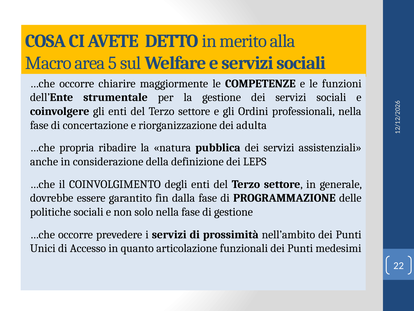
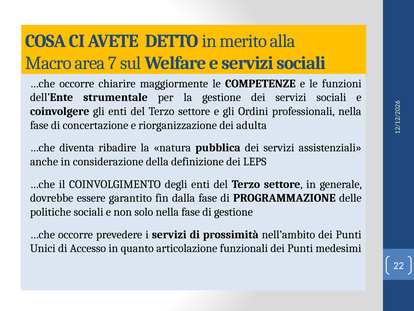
5: 5 -> 7 (113, 63)
propria: propria -> diventa (77, 148)
